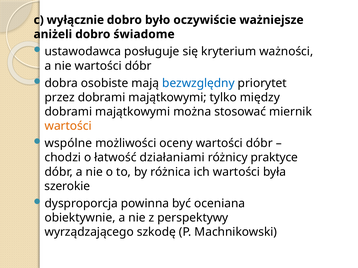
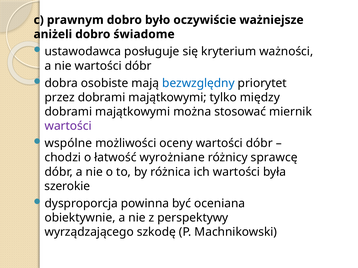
wyłącznie: wyłącznie -> prawnym (75, 20)
wartości colour: orange -> purple (68, 126)
działaniami: działaniami -> wyrożniane (172, 158)
praktyce: praktyce -> sprawcę (274, 158)
